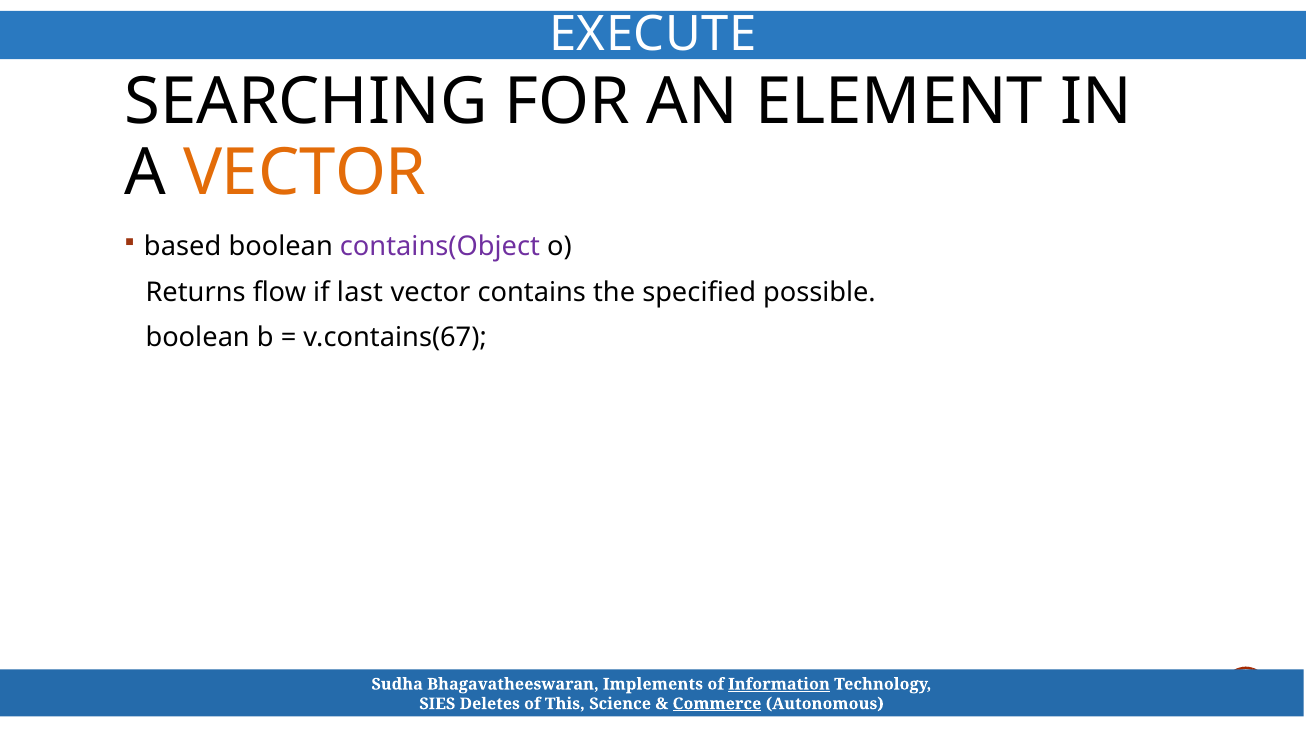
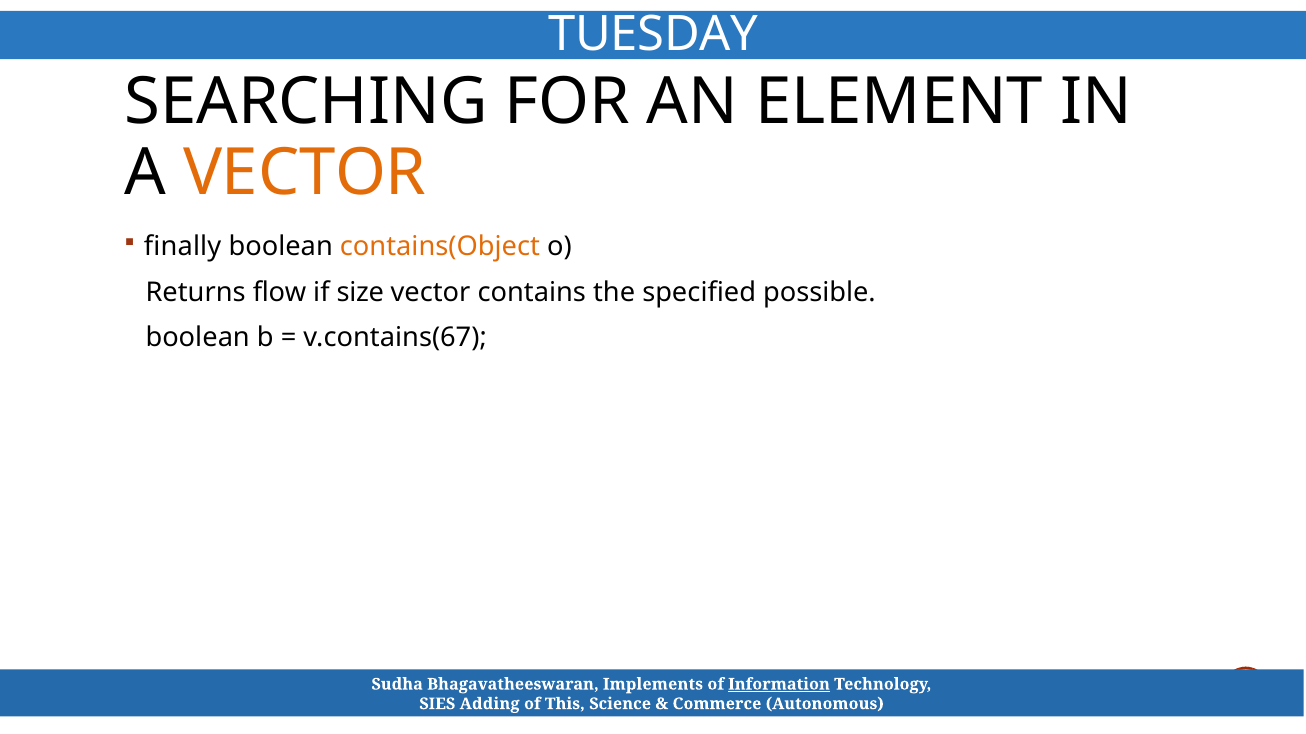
EXECUTE: EXECUTE -> TUESDAY (653, 35)
based: based -> finally (183, 247)
contains(Object colour: purple -> orange (440, 247)
last: last -> size (360, 292)
Deletes: Deletes -> Adding (490, 704)
Commerce underline: present -> none (717, 704)
